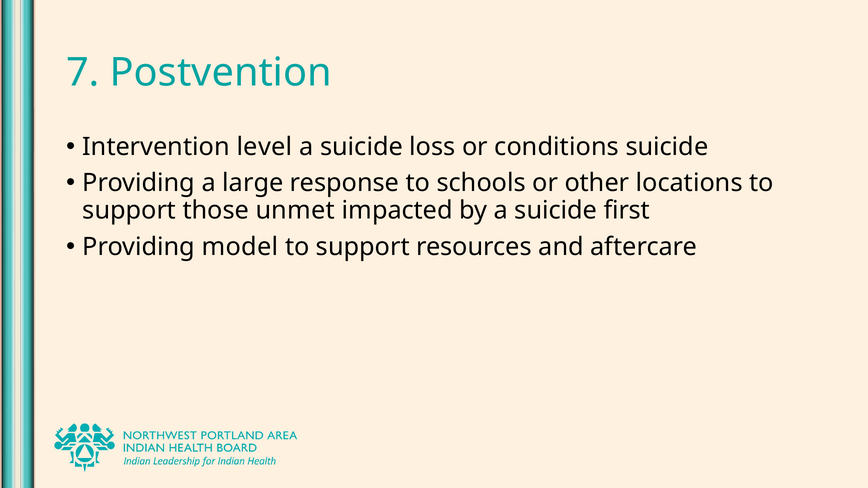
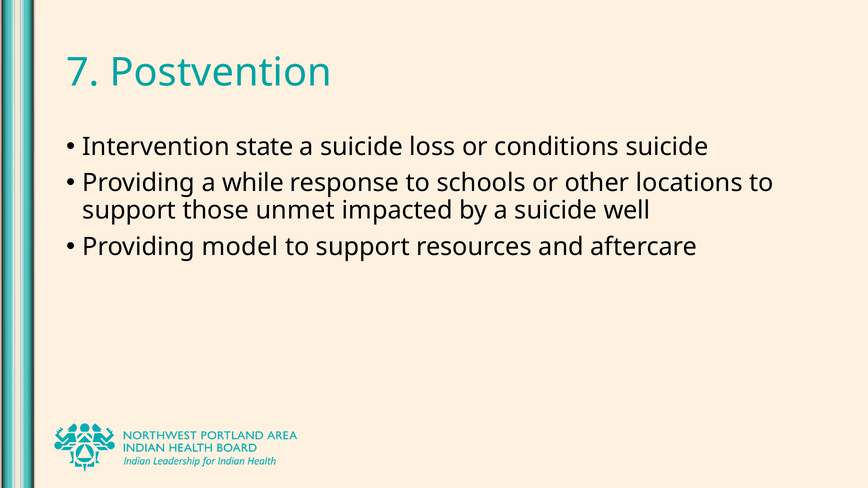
level: level -> state (265, 147)
large: large -> while (253, 183)
first: first -> well (627, 210)
